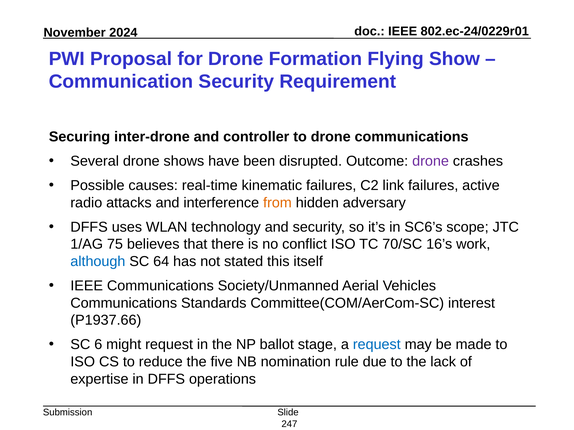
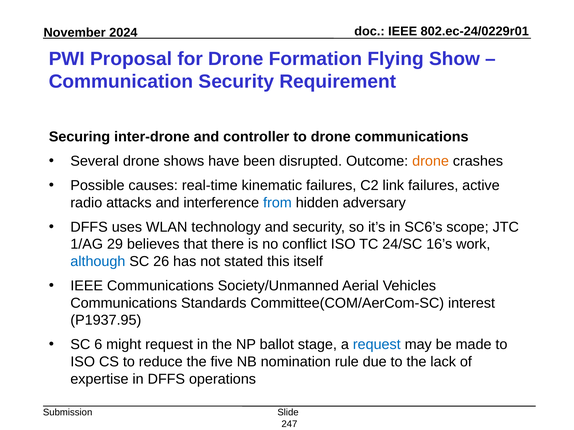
drone colour: purple -> orange (431, 161)
from colour: orange -> blue (277, 203)
75: 75 -> 29 (115, 245)
70/SC: 70/SC -> 24/SC (402, 245)
64: 64 -> 26 (161, 262)
P1937.66: P1937.66 -> P1937.95 (106, 321)
